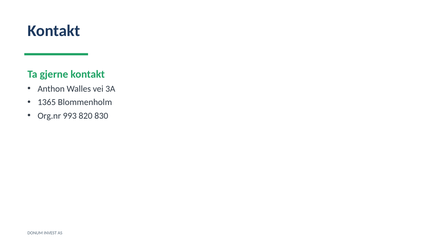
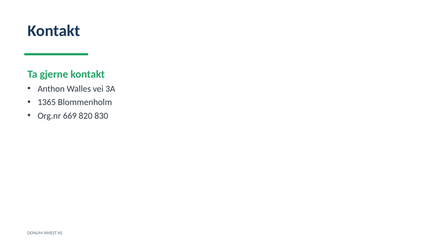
993: 993 -> 669 (70, 116)
